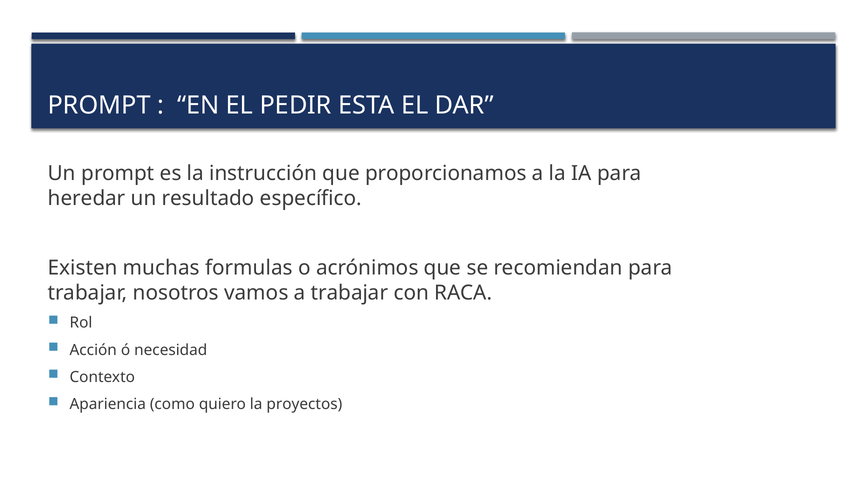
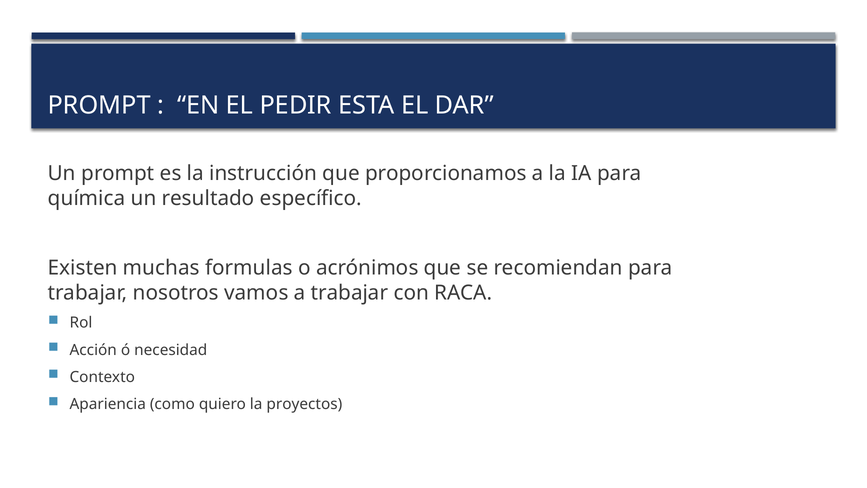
heredar: heredar -> química (87, 198)
